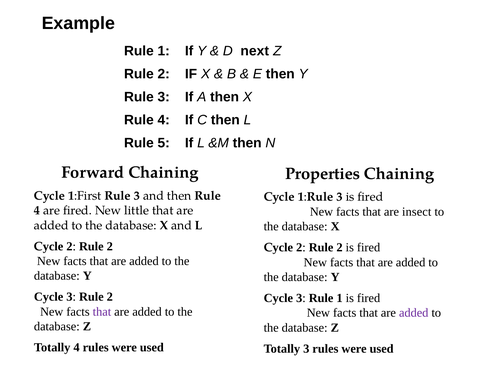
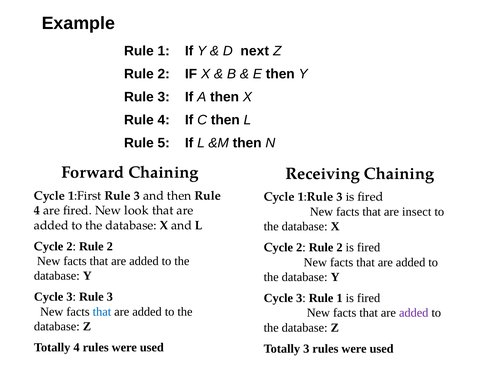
Properties: Properties -> Receiving (323, 174)
little: little -> look (136, 210)
3 Rule 2: 2 -> 3 (110, 297)
that colour: purple -> blue (102, 311)
